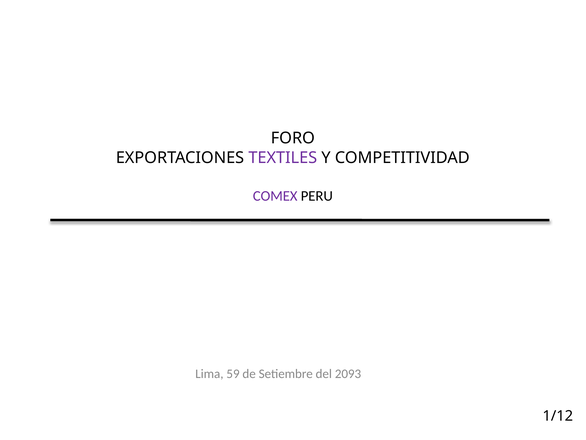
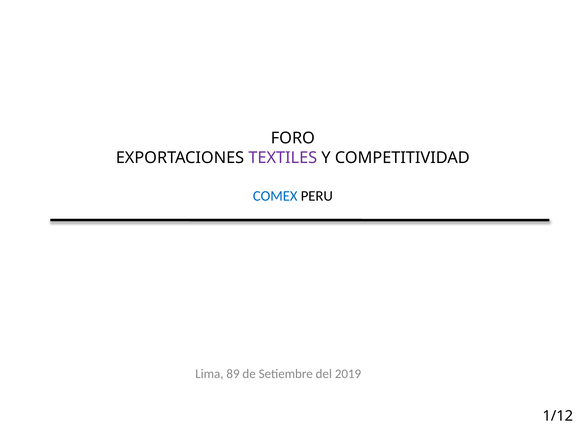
COMEX colour: purple -> blue (275, 196)
59: 59 -> 89 (233, 373)
2093: 2093 -> 2019 (348, 373)
